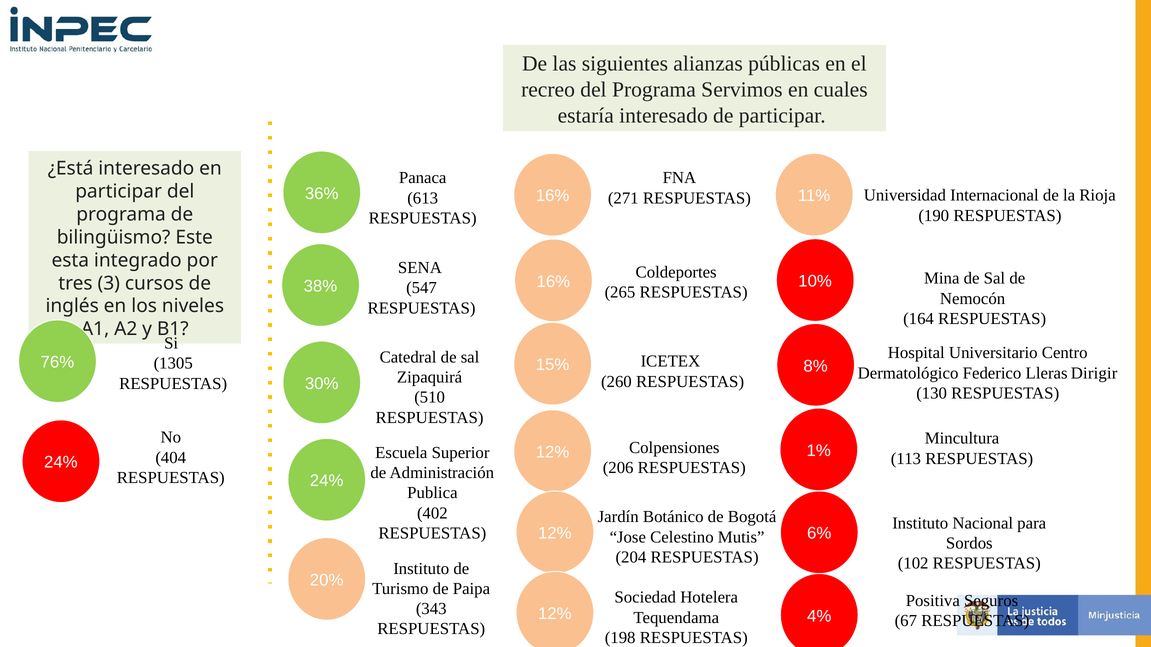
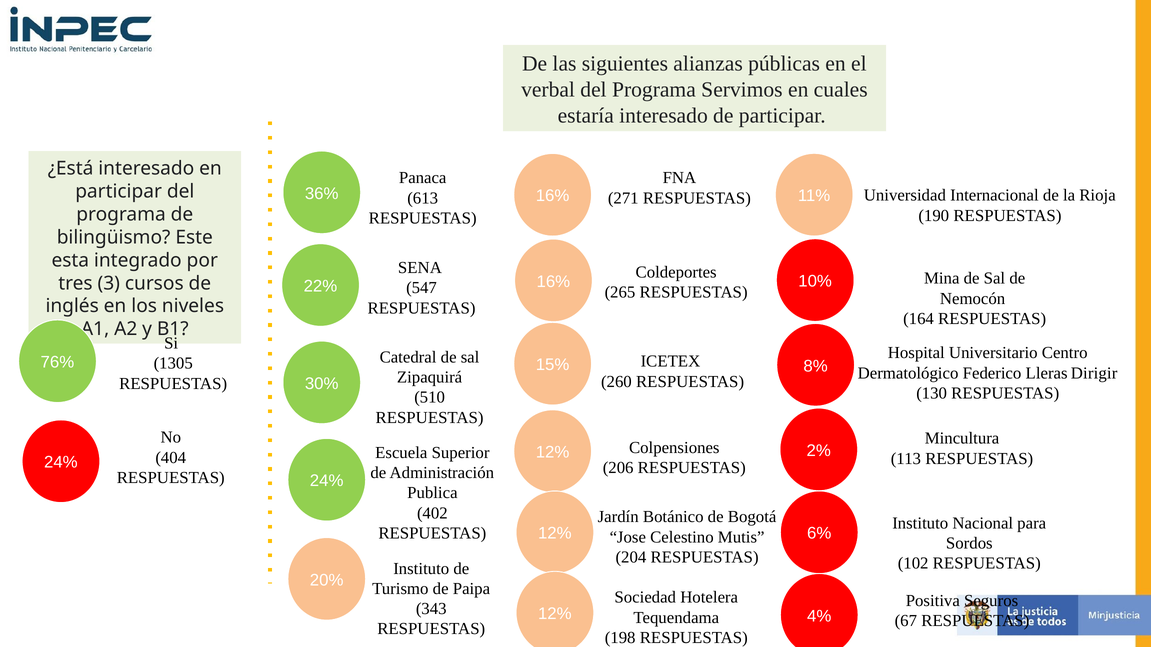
recreo: recreo -> verbal (548, 90)
38%: 38% -> 22% (320, 286)
1%: 1% -> 2% (819, 451)
